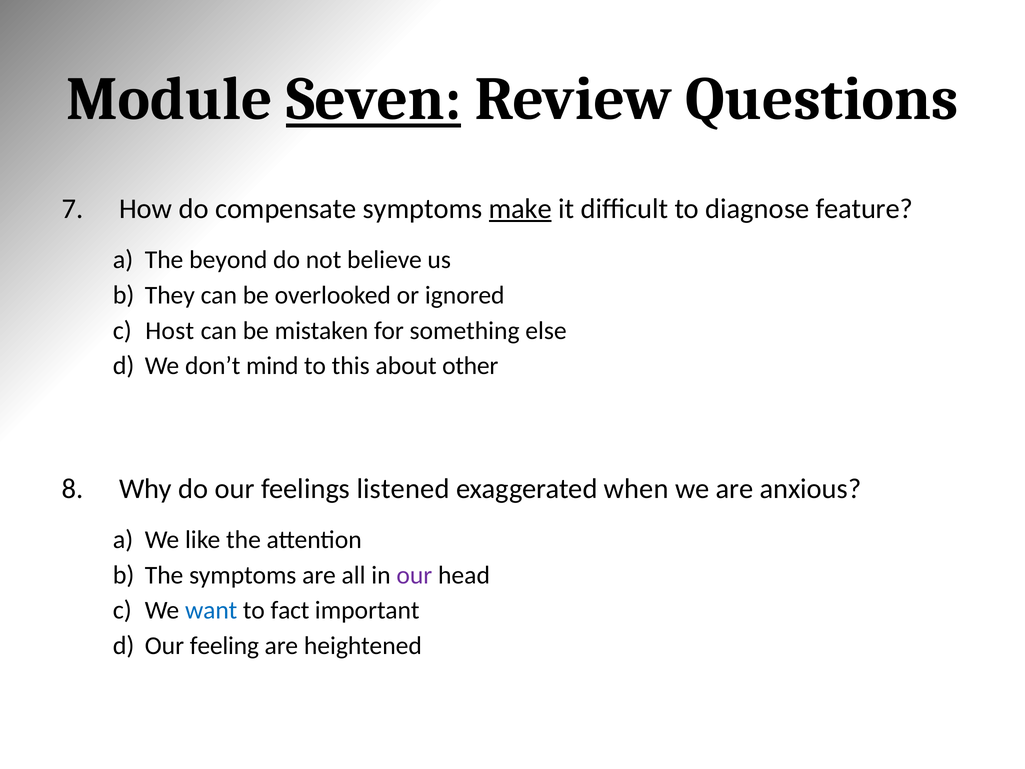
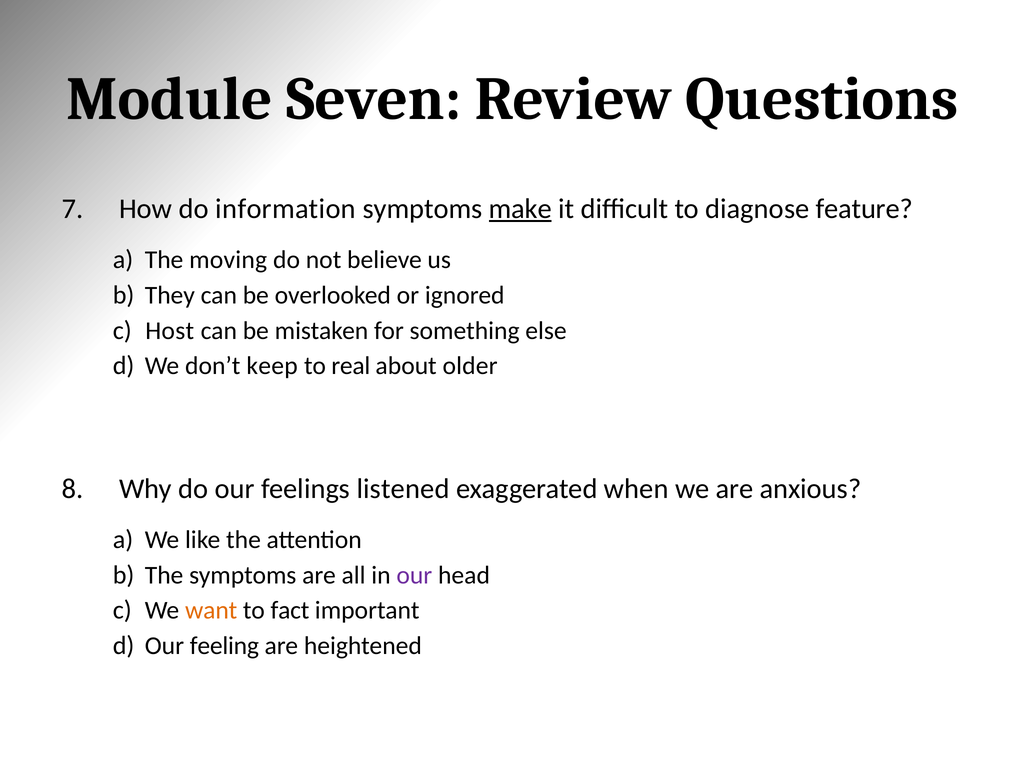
Seven underline: present -> none (374, 99)
compensate: compensate -> information (286, 209)
beyond: beyond -> moving (228, 260)
mind: mind -> keep (272, 366)
this: this -> real (351, 366)
other: other -> older (470, 366)
want colour: blue -> orange (211, 610)
